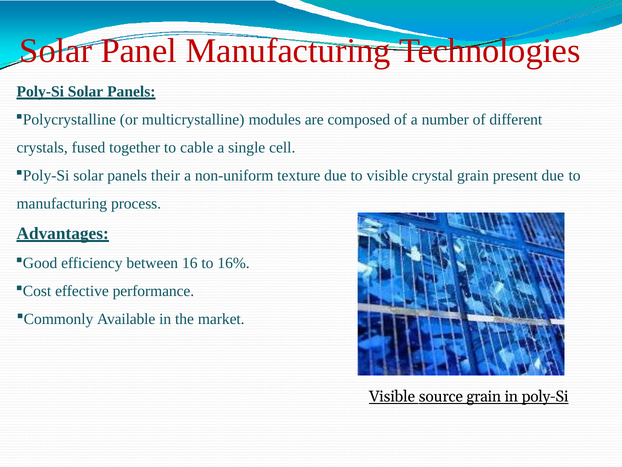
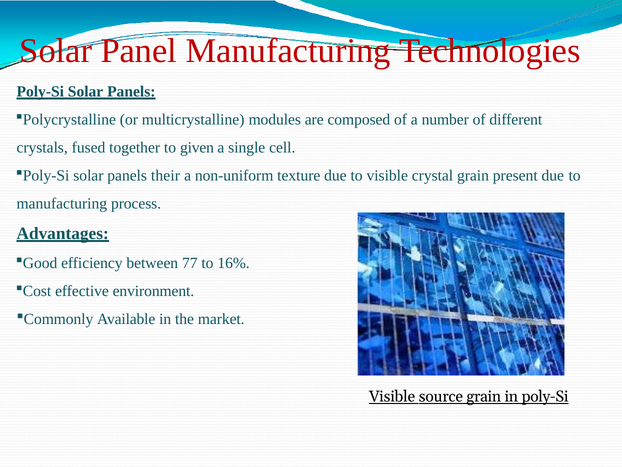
cable: cable -> given (197, 148)
16: 16 -> 77 (190, 263)
performance: performance -> environment (153, 291)
